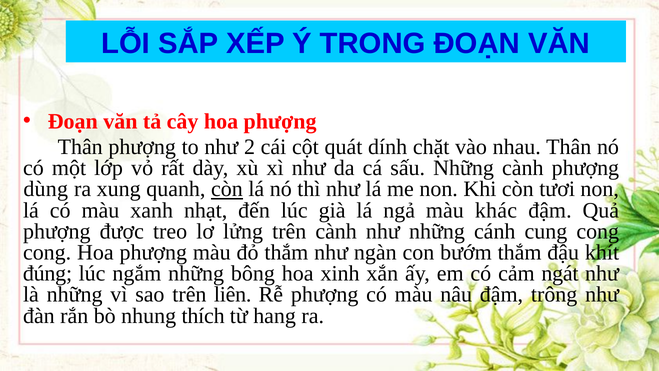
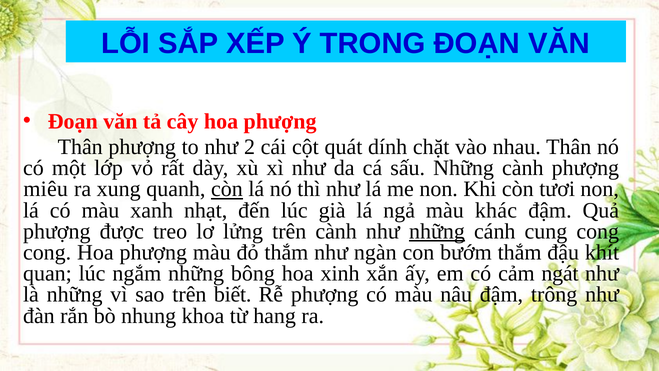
dùng: dùng -> miêu (46, 189)
những underline: none -> present (437, 231)
đúng: đúng -> quan (47, 273)
liên: liên -> biết (233, 294)
thích: thích -> khoa (203, 316)
